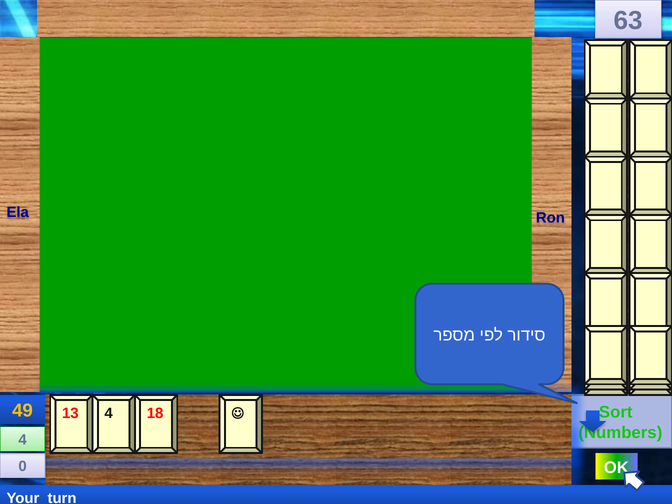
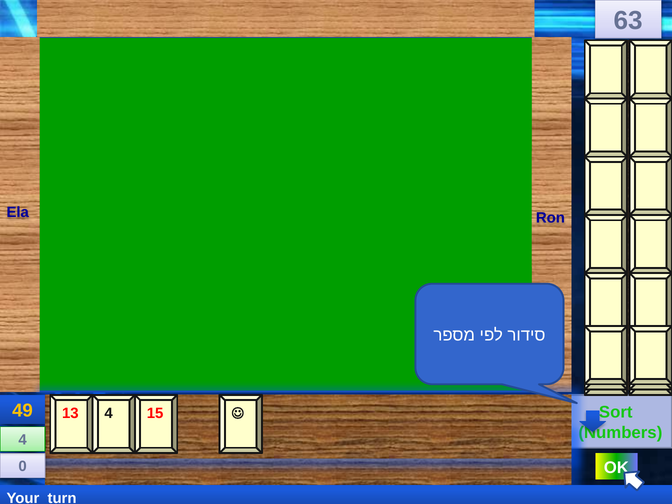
18: 18 -> 15 (155, 413)
